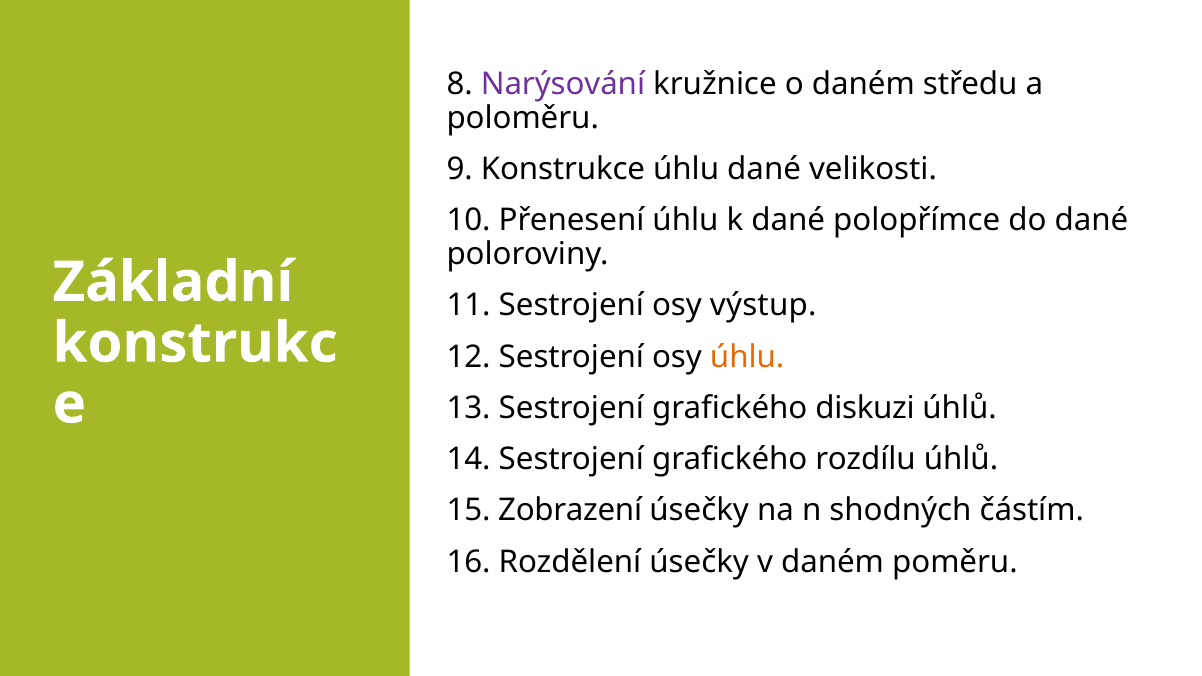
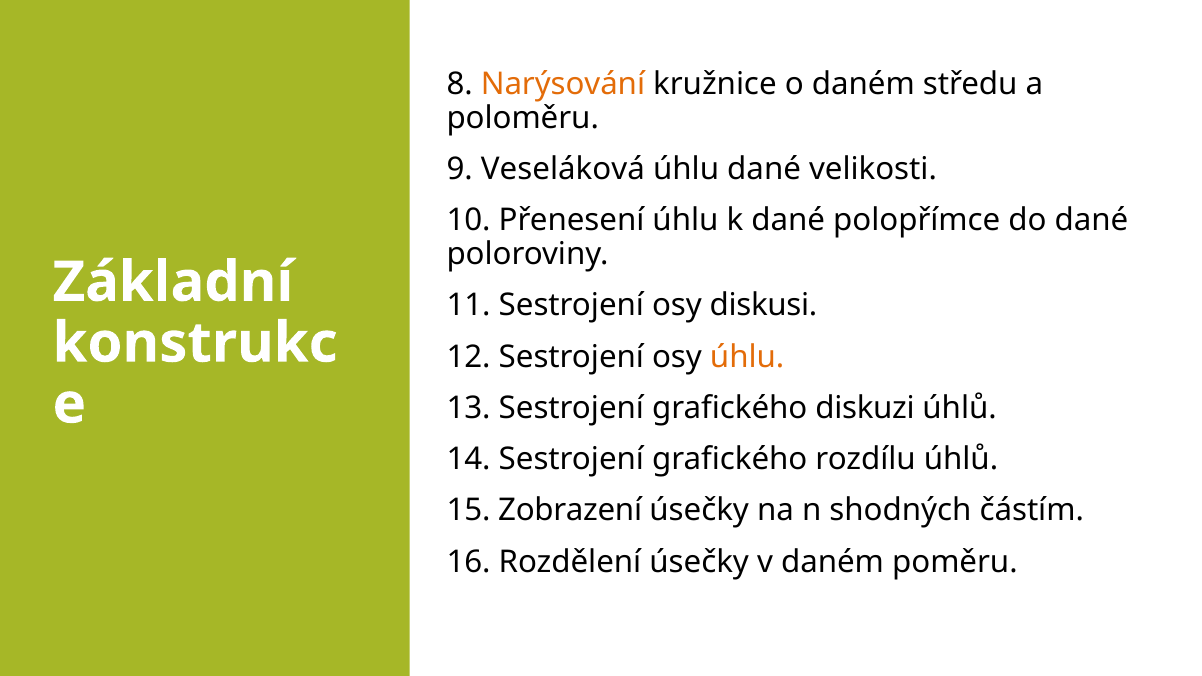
Narýsování colour: purple -> orange (563, 84)
Konstrukce: Konstrukce -> Veseláková (563, 169)
výstup: výstup -> diskusi (763, 306)
